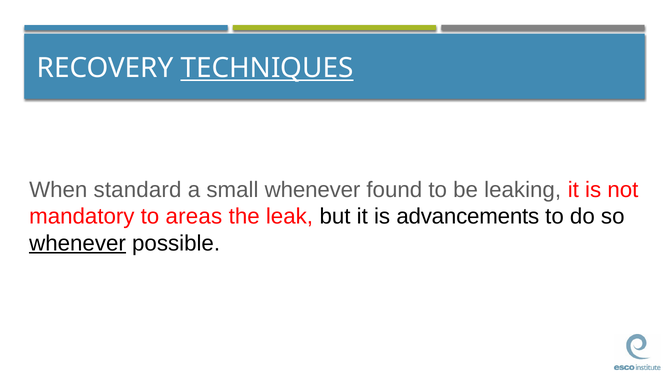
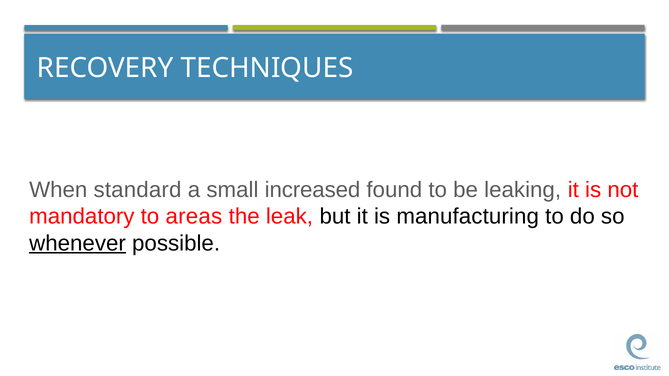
TECHNIQUES underline: present -> none (267, 68)
small whenever: whenever -> increased (313, 190)
advancements: advancements -> manufacturing (468, 217)
